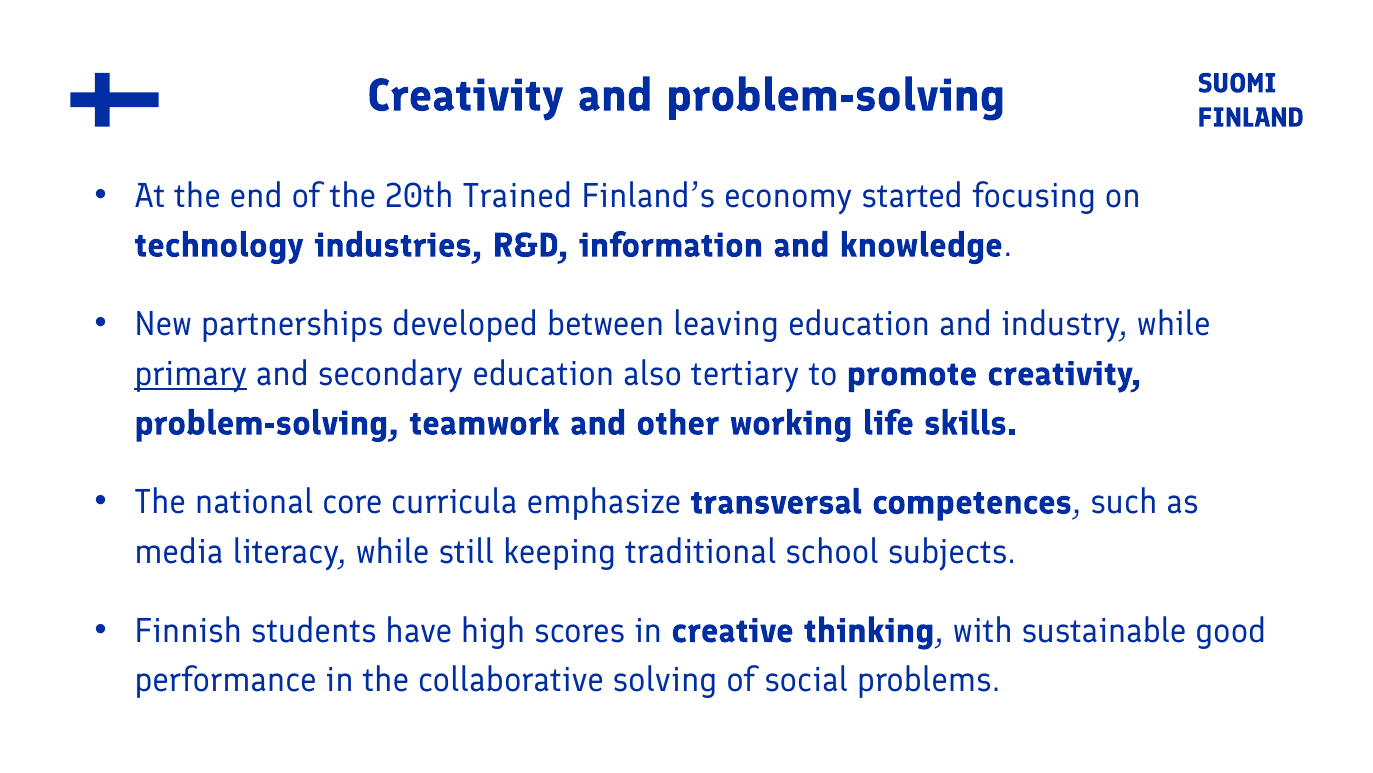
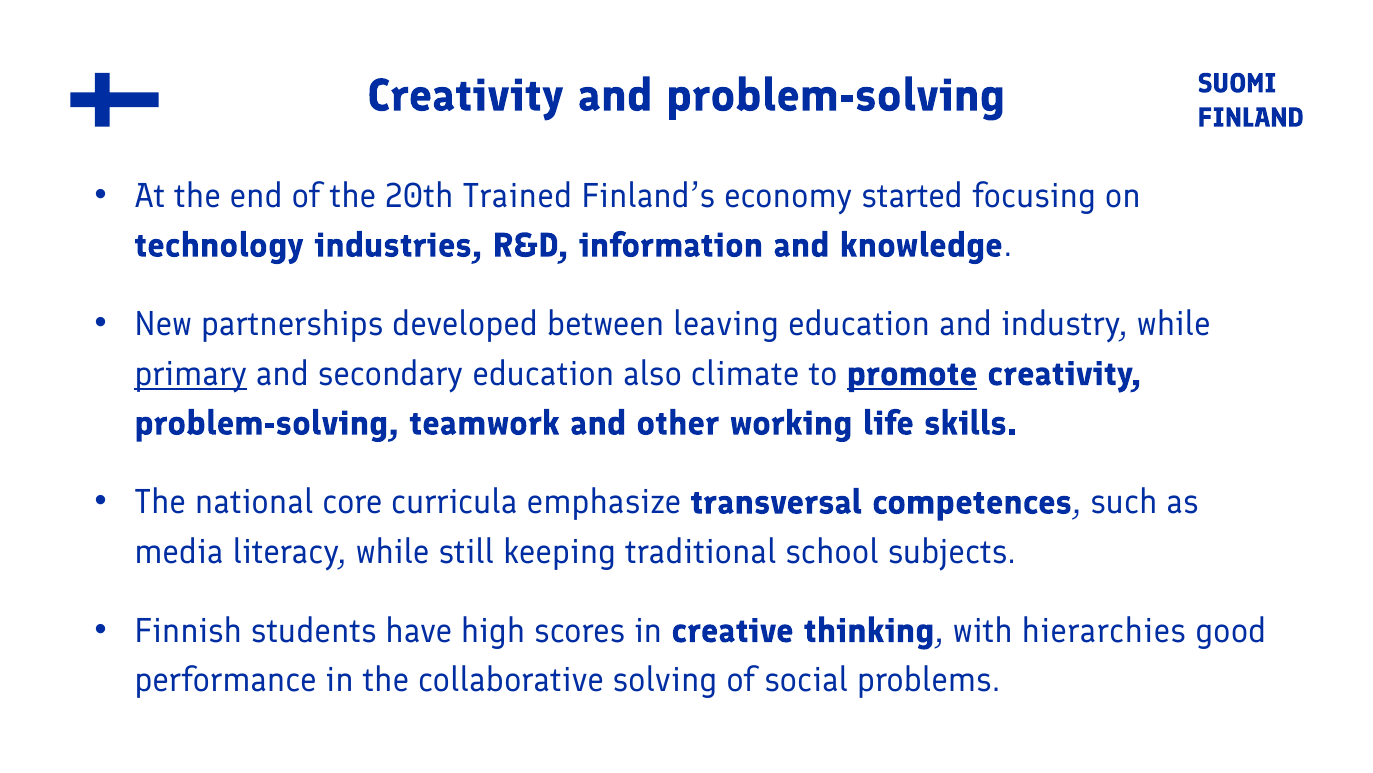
tertiary: tertiary -> climate (745, 374)
promote underline: none -> present (912, 374)
sustainable: sustainable -> hierarchies (1104, 630)
